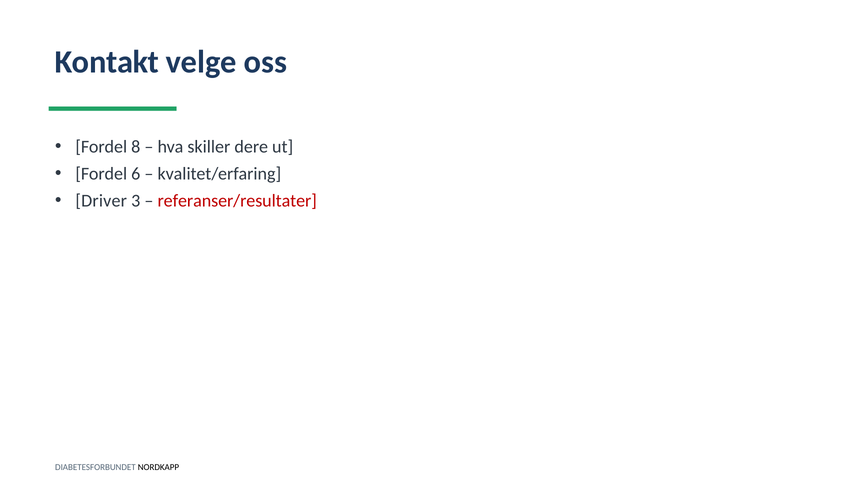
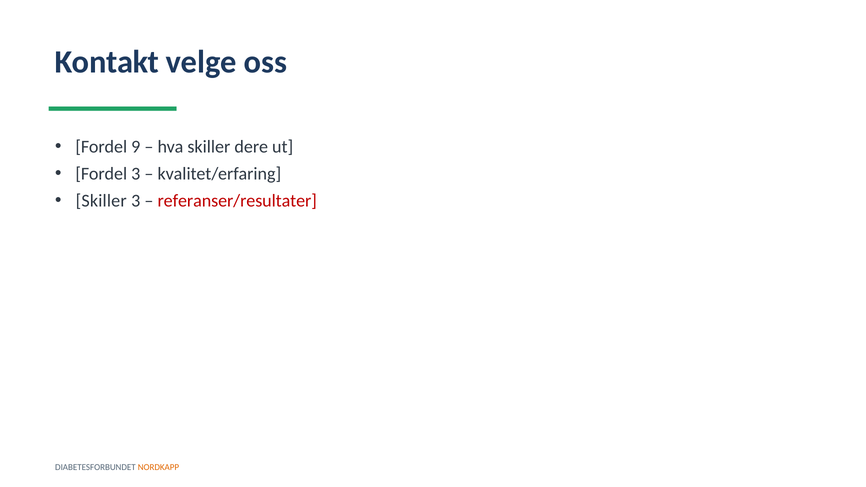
8: 8 -> 9 (136, 147)
Fordel 6: 6 -> 3 (136, 174)
Driver: Driver -> Skiller (101, 201)
NORDKAPP colour: black -> orange (158, 467)
